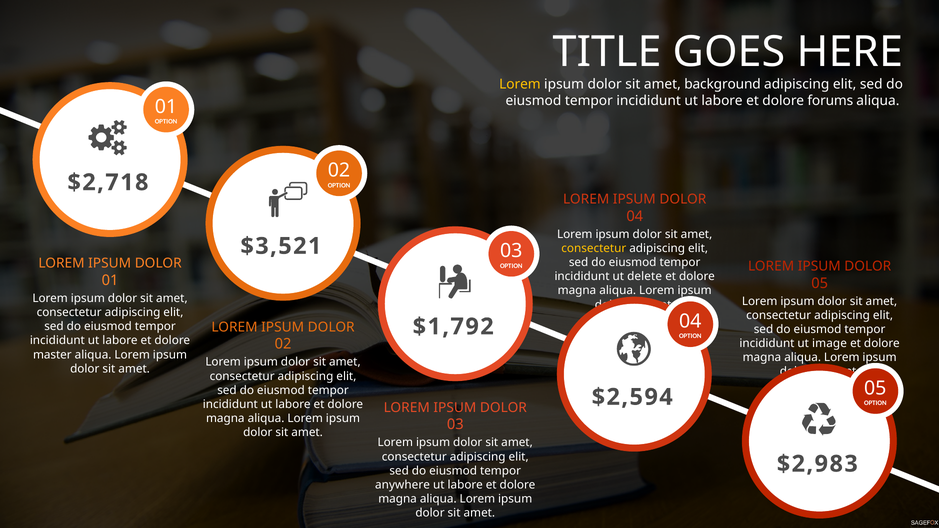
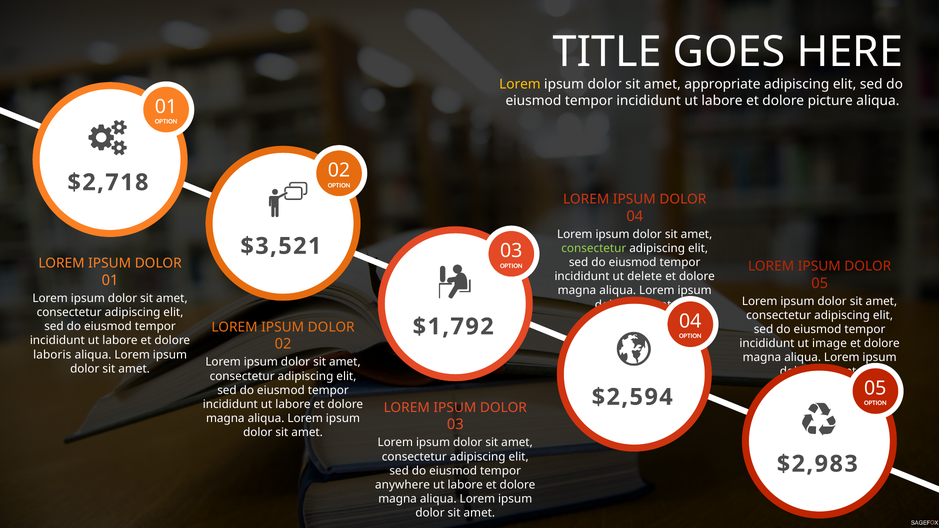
background: background -> appropriate (722, 84)
forums: forums -> picture (830, 101)
consectetur colour: yellow -> light green (594, 248)
master: master -> laboris (52, 355)
